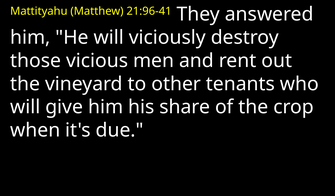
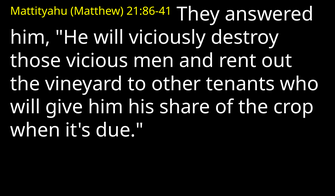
21:96-41: 21:96-41 -> 21:86-41 (149, 11)
